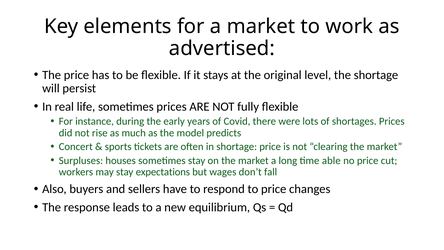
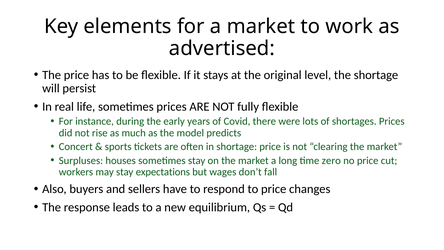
able: able -> zero (331, 160)
